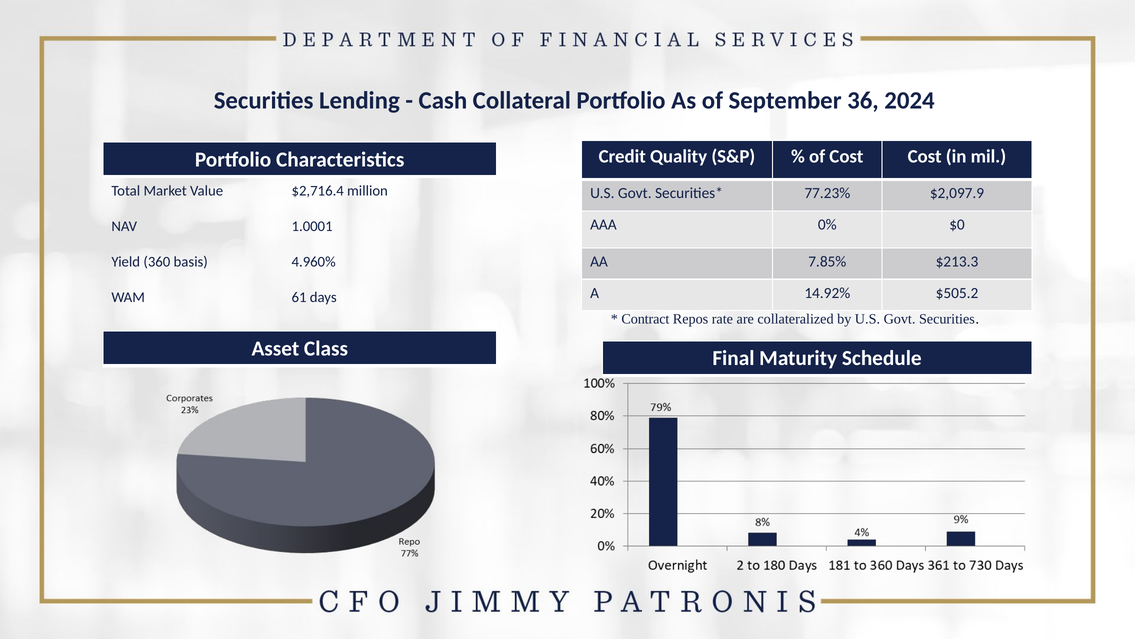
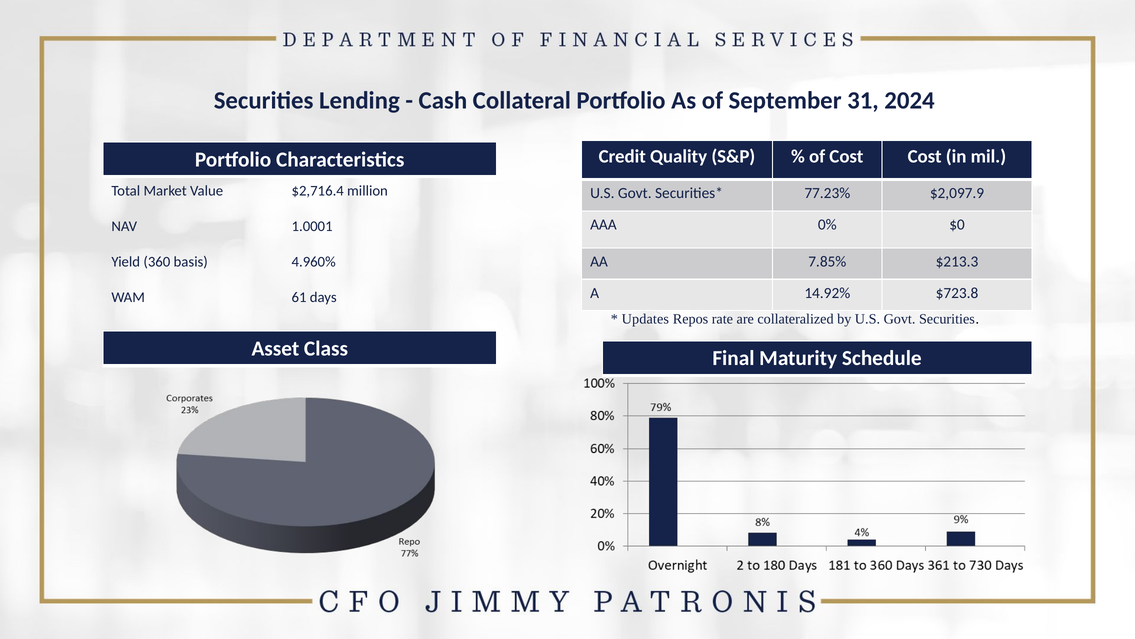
36: 36 -> 31 (863, 100)
$505.2: $505.2 -> $723.8 (957, 293)
Contract: Contract -> Updates (645, 319)
